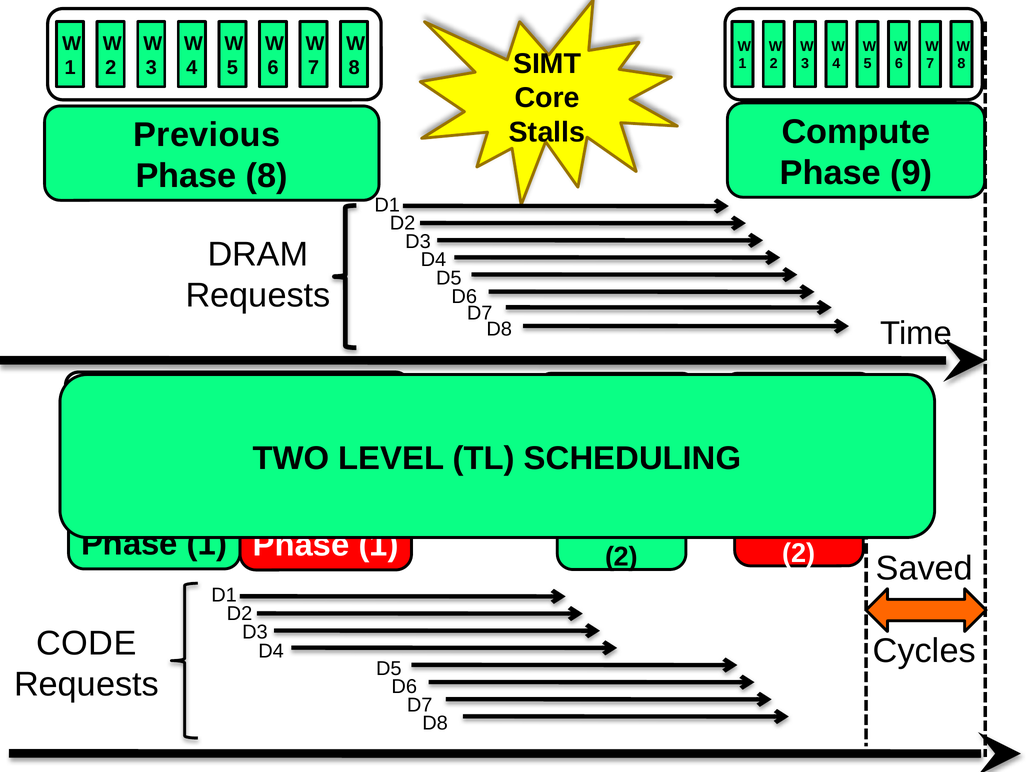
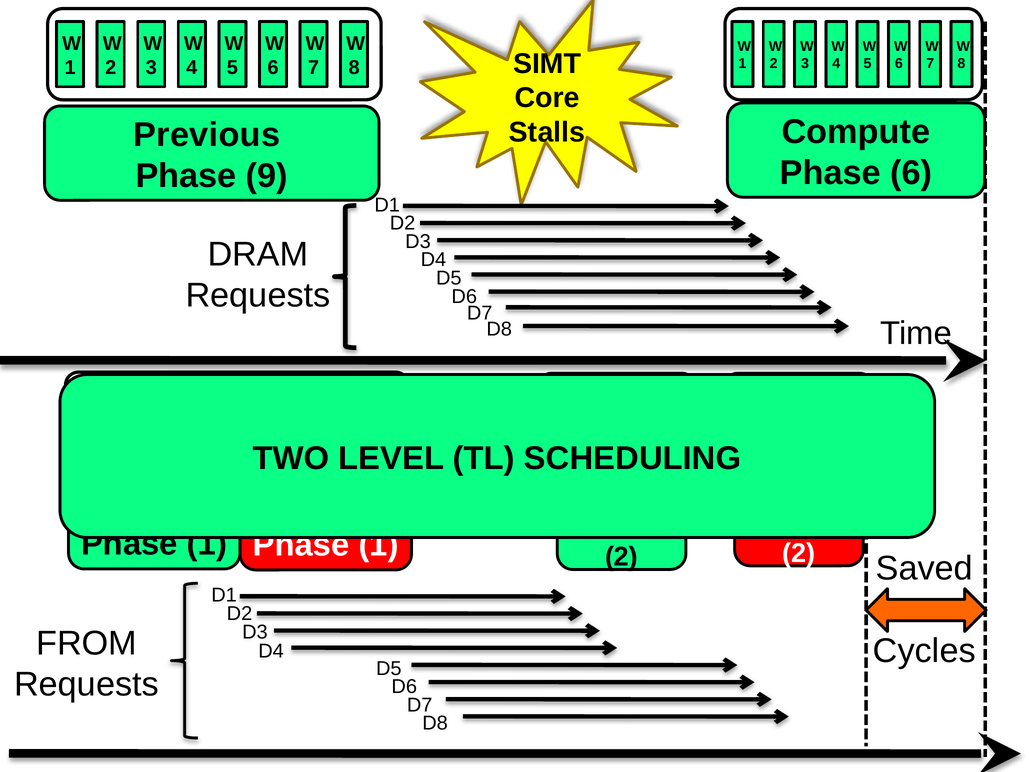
Phase 9: 9 -> 6 (911, 173)
Phase 8: 8 -> 9 (267, 176)
CODE: CODE -> FROM (87, 643)
